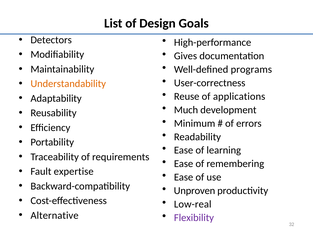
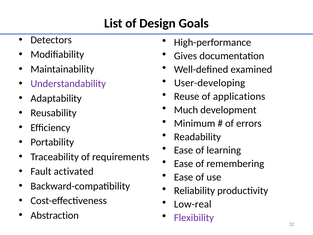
programs: programs -> examined (251, 69)
User-correctness: User-correctness -> User-developing (210, 83)
Understandability colour: orange -> purple (68, 84)
expertise: expertise -> activated (74, 171)
Unproven: Unproven -> Reliability (194, 190)
Alternative: Alternative -> Abstraction (55, 215)
